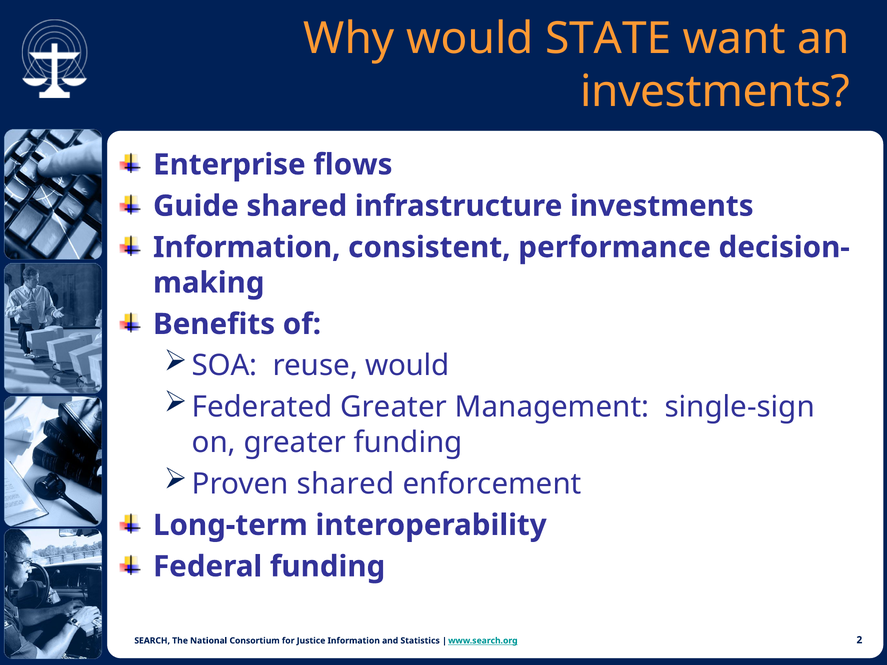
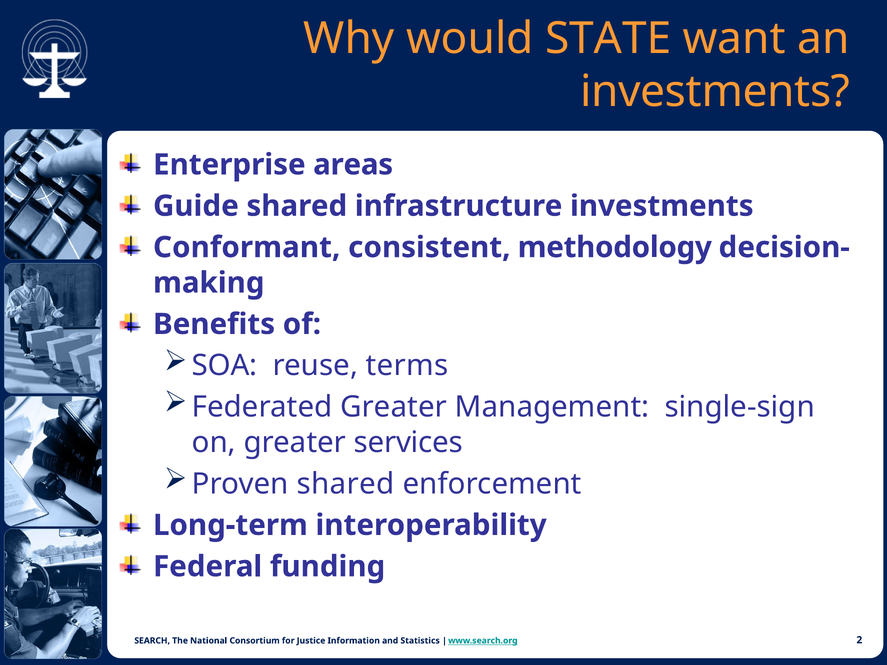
flows: flows -> areas (353, 165)
Information: Information -> Conformant (247, 247)
performance: performance -> methodology (615, 247)
reuse would: would -> terms (407, 366)
greater funding: funding -> services (408, 443)
